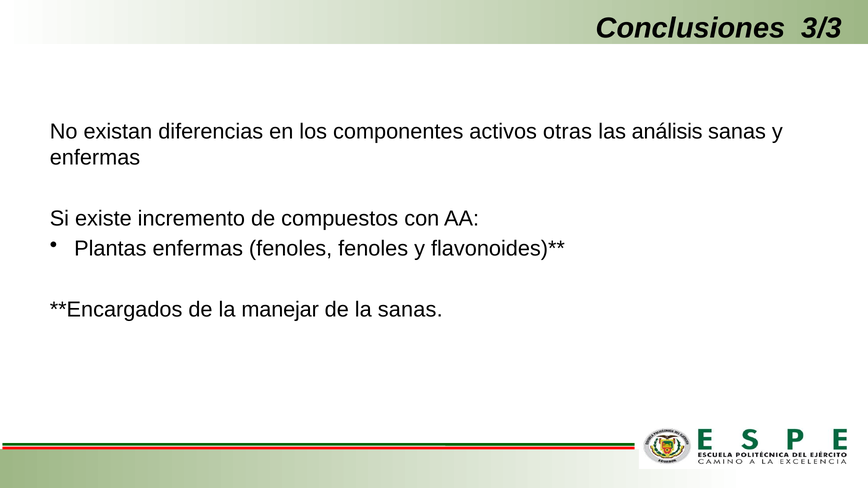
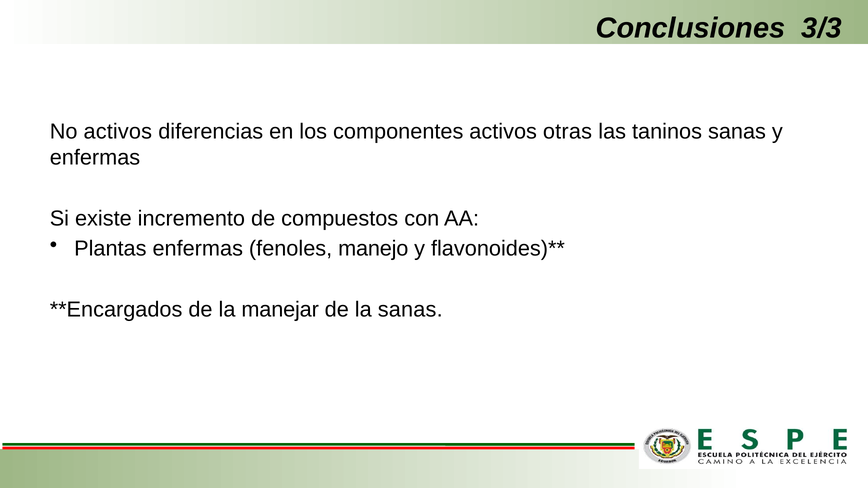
No existan: existan -> activos (118, 132)
análisis: análisis -> taninos (667, 132)
fenoles fenoles: fenoles -> manejo (373, 249)
